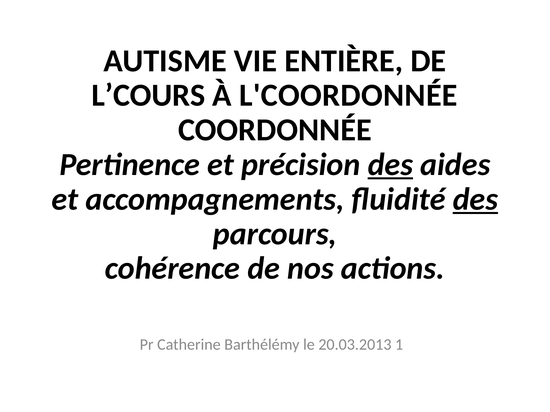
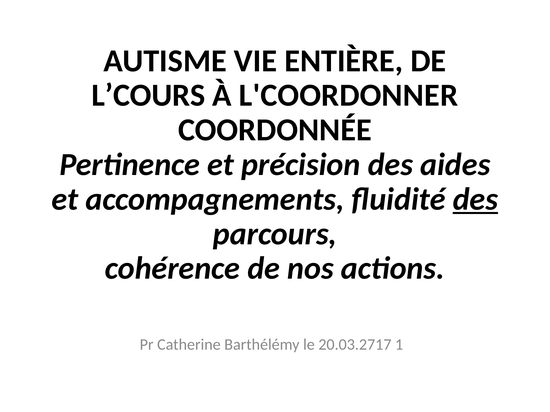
L'COORDONNÉE: L'COORDONNÉE -> L'COORDONNER (349, 96)
des underline: present -> none (390, 165)
20.03.2013: 20.03.2013 -> 20.03.2717 (355, 345)
